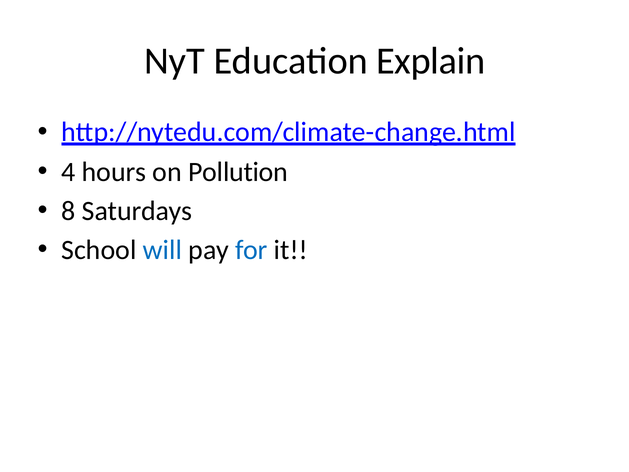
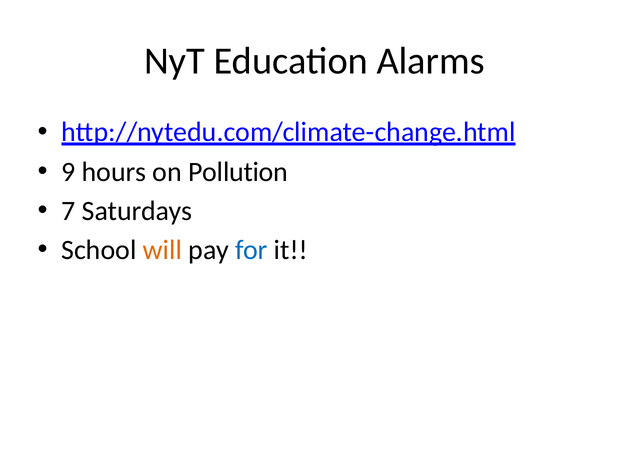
Explain: Explain -> Alarms (431, 61)
4: 4 -> 9 (68, 172)
8: 8 -> 7 (68, 211)
will colour: blue -> orange (162, 250)
